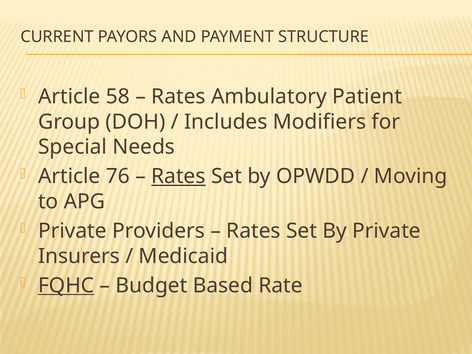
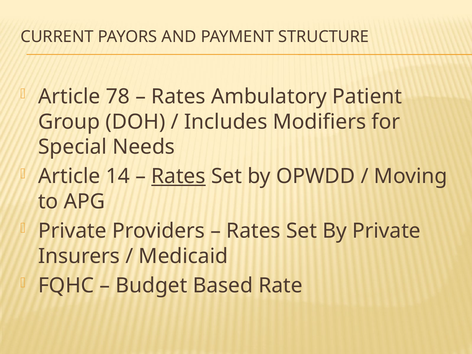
58: 58 -> 78 (118, 97)
76: 76 -> 14 (118, 176)
FQHC underline: present -> none (66, 285)
